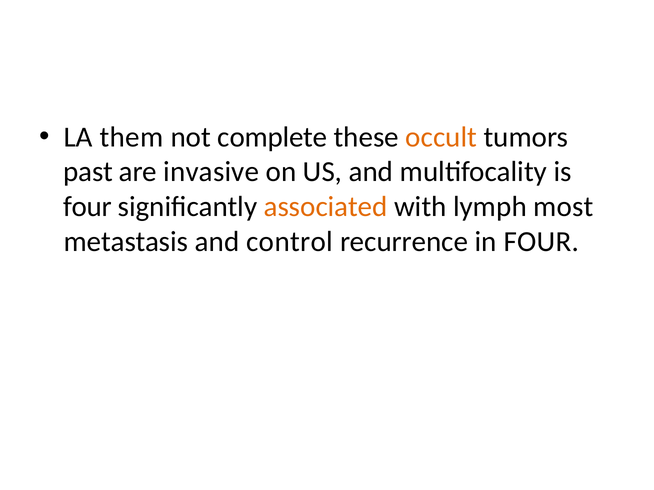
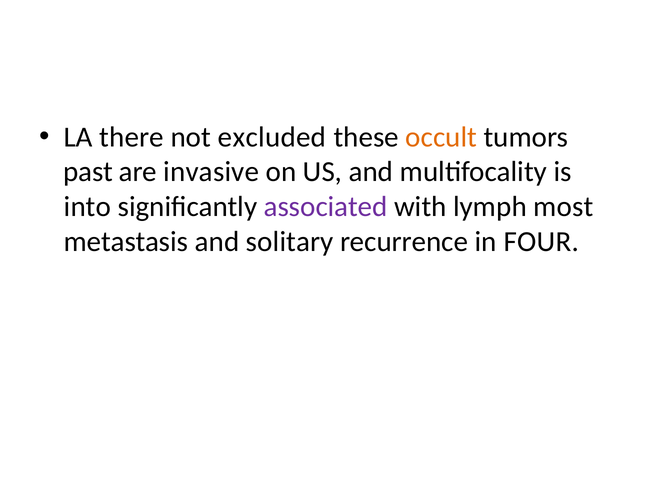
them: them -> there (132, 137)
complete: complete -> excluded (272, 137)
four: four -> into (87, 207)
associated colour: orange -> purple (326, 207)
control: control -> solitary (290, 242)
